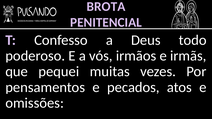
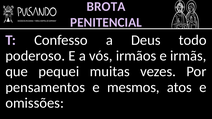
pecados: pecados -> mesmos (133, 87)
